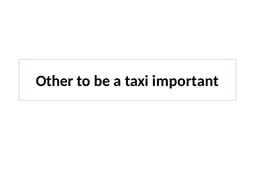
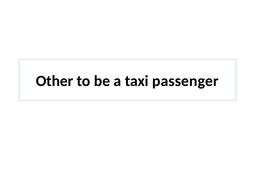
important: important -> passenger (185, 81)
